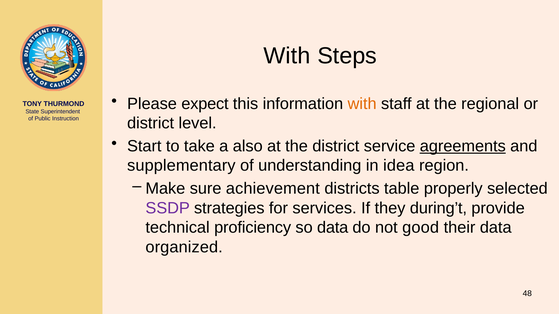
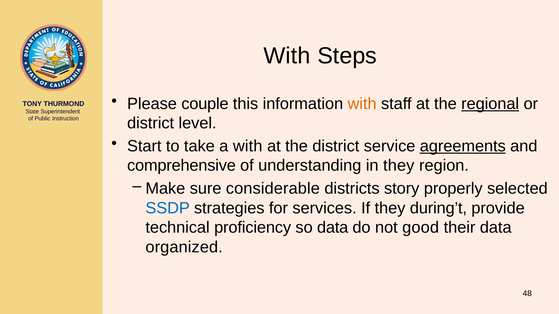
expect: expect -> couple (205, 104)
regional underline: none -> present (490, 104)
a also: also -> with (248, 146)
supplementary: supplementary -> comprehensive (181, 166)
in idea: idea -> they (399, 166)
achievement: achievement -> considerable (273, 189)
table: table -> story (402, 189)
SSDP colour: purple -> blue (168, 208)
